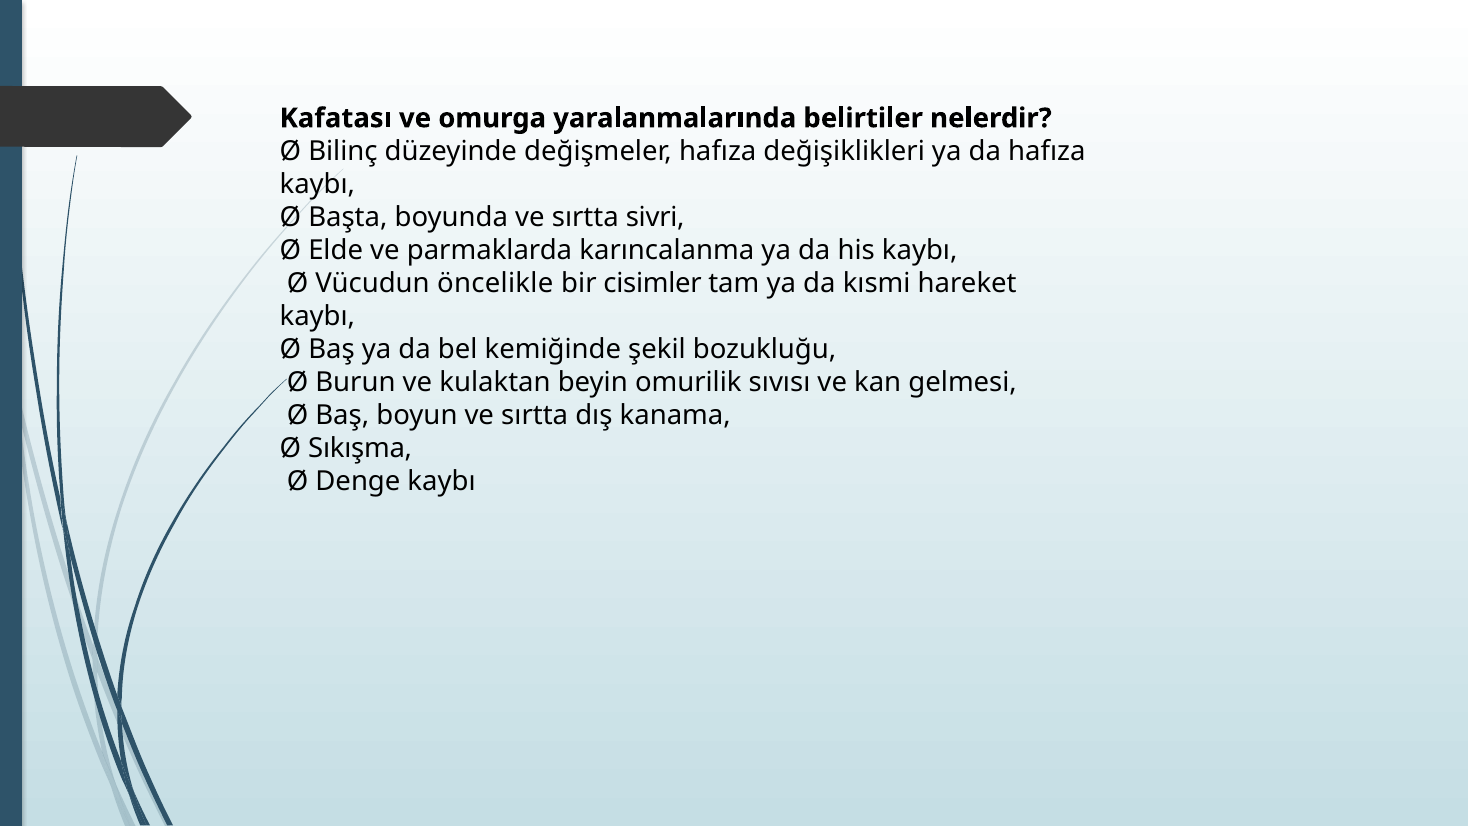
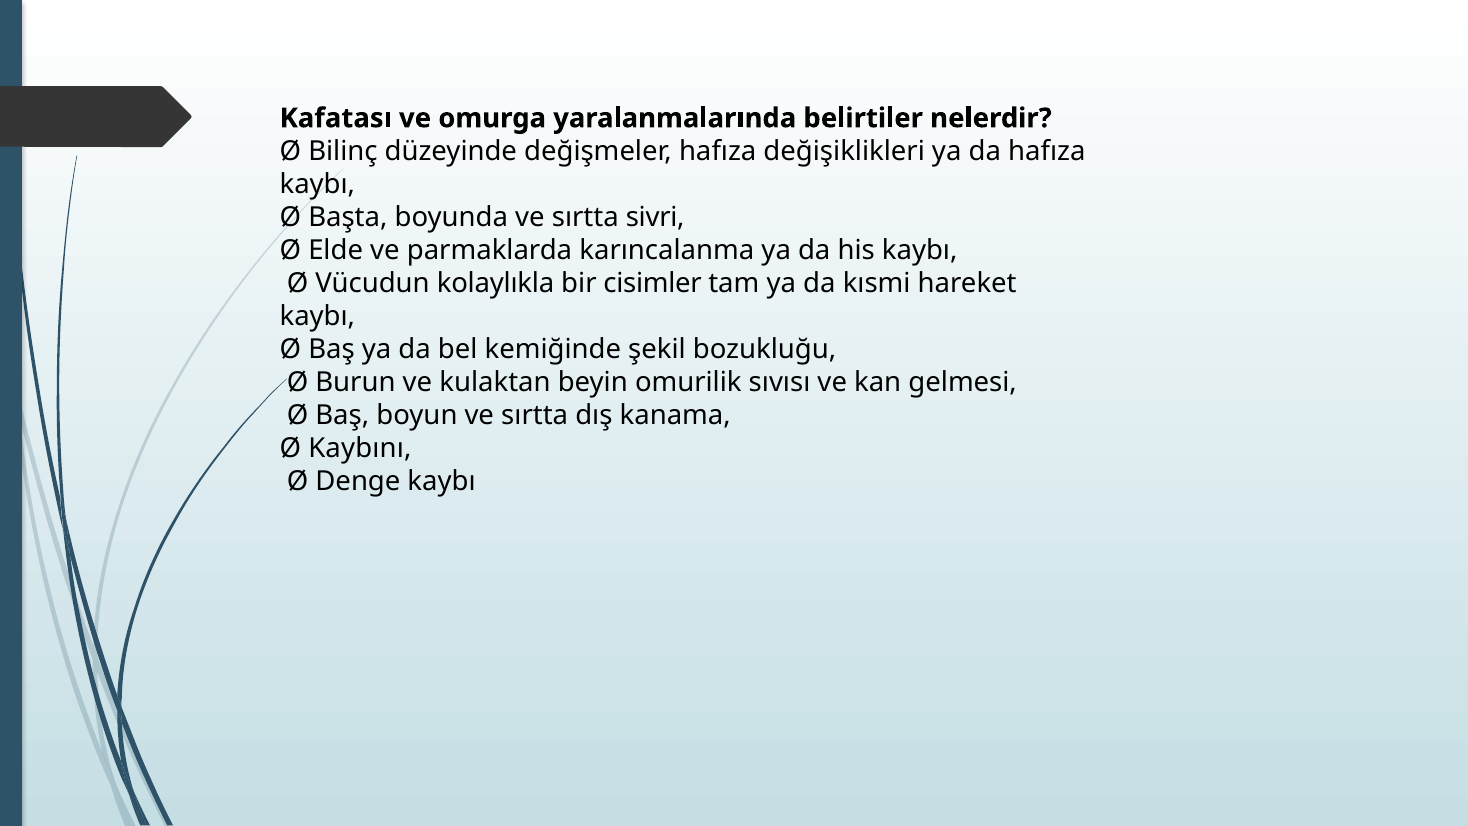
öncelikle: öncelikle -> kolaylıkla (496, 283)
Sıkışma: Sıkışma -> Kaybını (360, 448)
